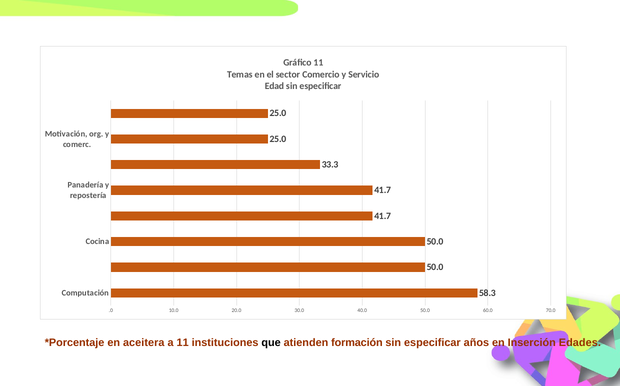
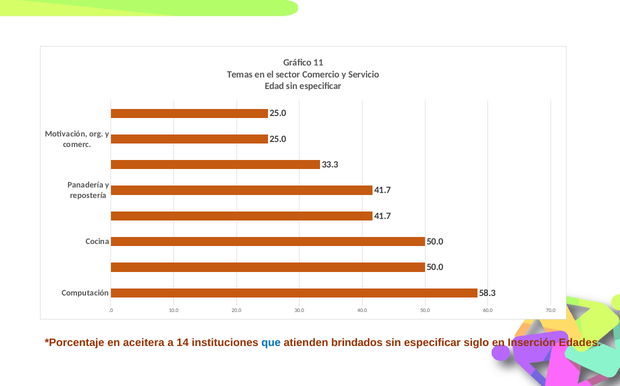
a 11: 11 -> 14 (183, 342)
que colour: black -> blue (271, 342)
formación: formación -> brindados (357, 342)
años: años -> siglo (476, 342)
